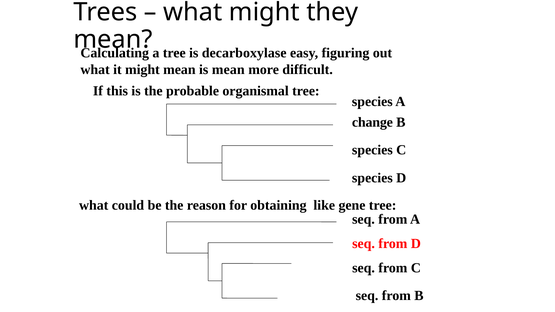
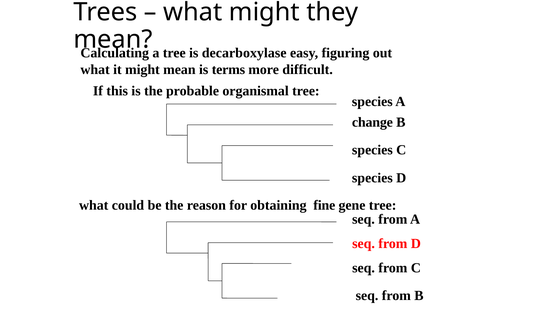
is mean: mean -> terms (228, 70)
like: like -> fine (324, 205)
